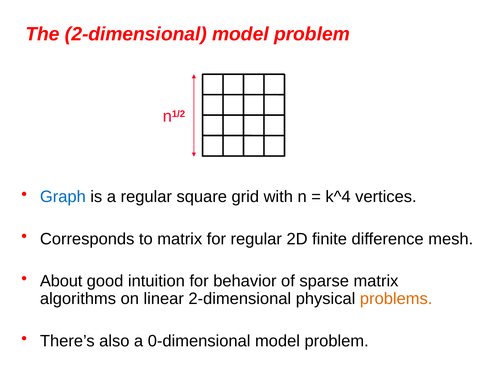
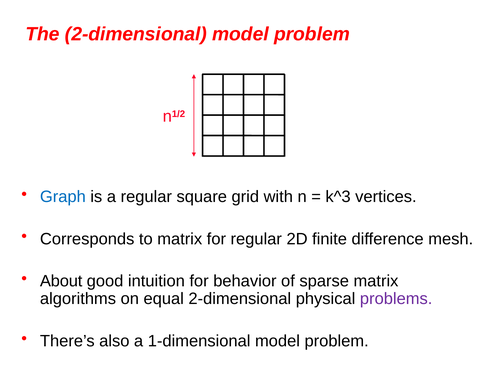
k^4: k^4 -> k^3 (338, 197)
linear: linear -> equal (164, 299)
problems colour: orange -> purple (396, 299)
0-dimensional: 0-dimensional -> 1-dimensional (199, 341)
